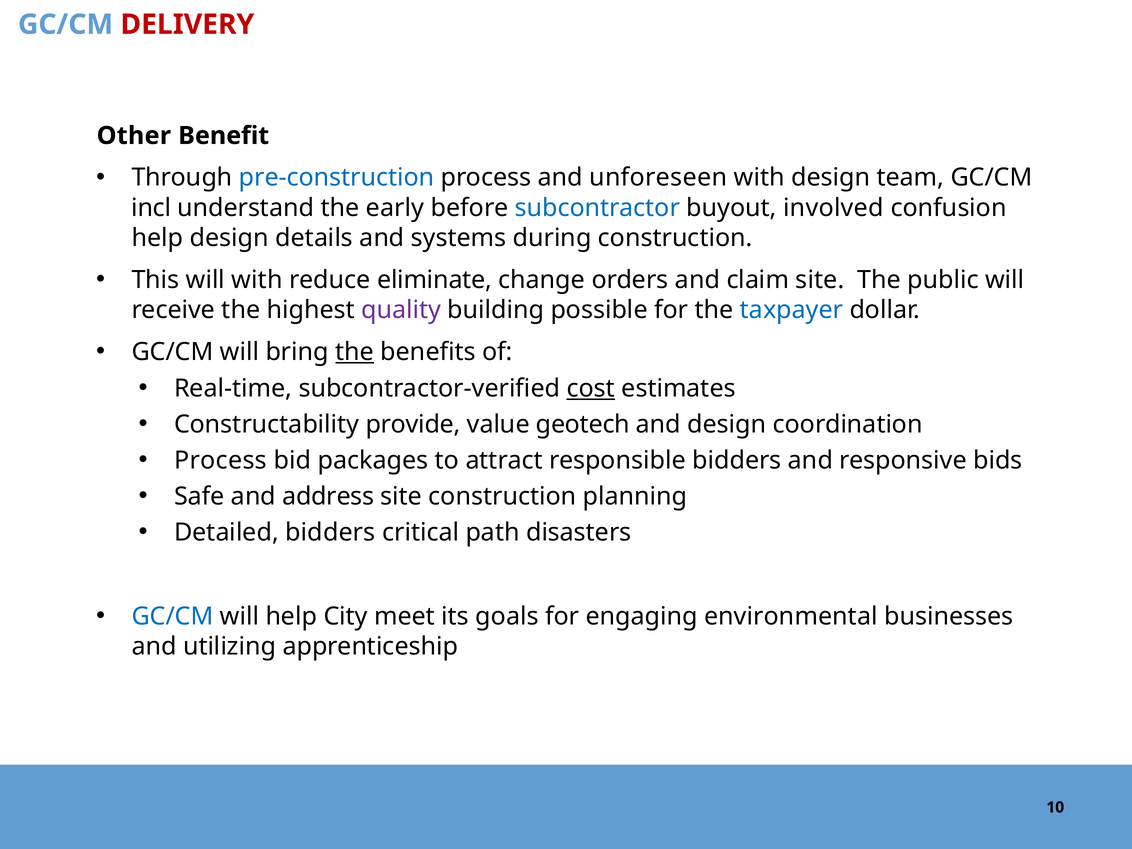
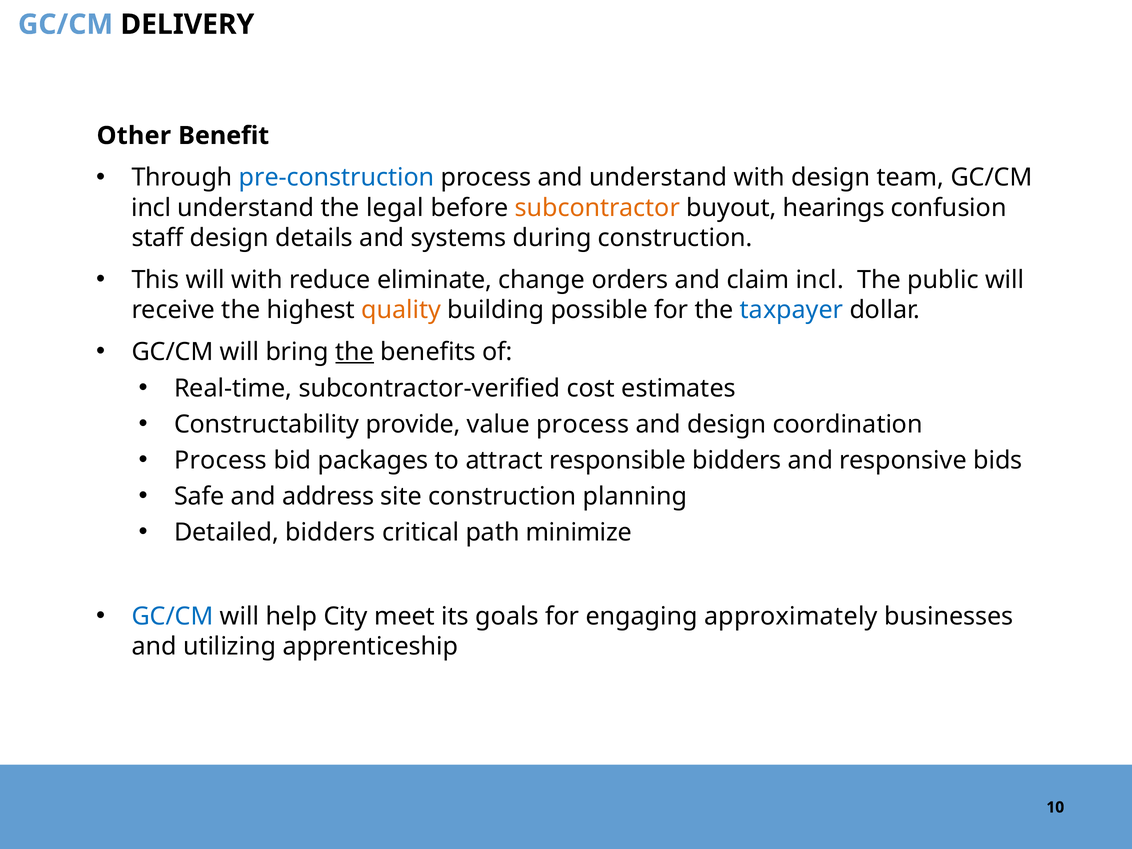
DELIVERY colour: red -> black (187, 24)
and unforeseen: unforeseen -> understand (658, 178)
early: early -> legal (395, 208)
subcontractor colour: blue -> orange (597, 208)
involved: involved -> hearings (834, 208)
help: help -> staff (158, 238)
claim site: site -> incl (820, 280)
quality colour: purple -> orange (401, 310)
cost underline: present -> none (591, 388)
value geotech: geotech -> process (583, 424)
disasters: disasters -> minimize (579, 532)
environmental: environmental -> approximately (791, 616)
